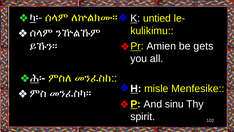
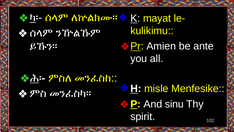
untied: untied -> mayat (157, 18)
gets: gets -> ante (204, 46)
